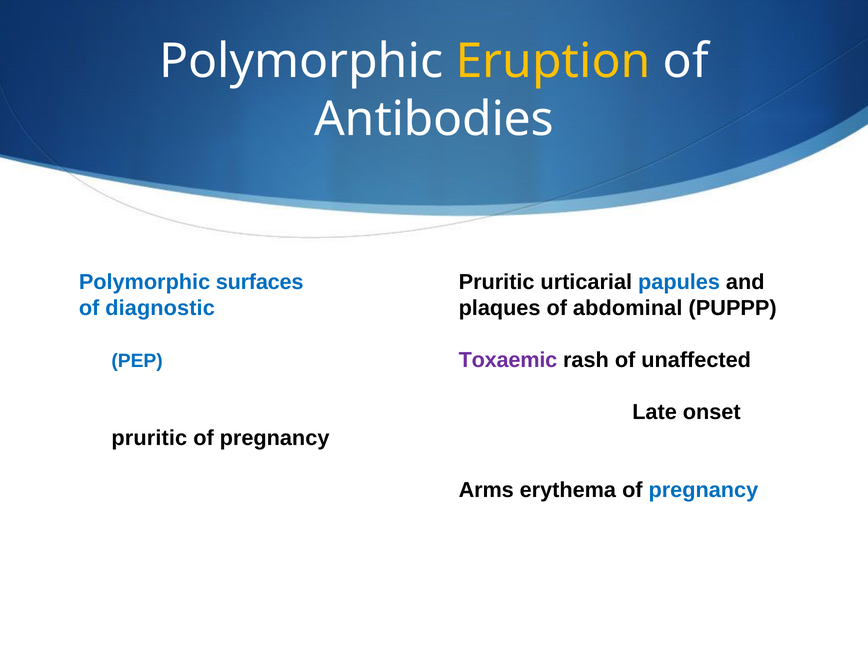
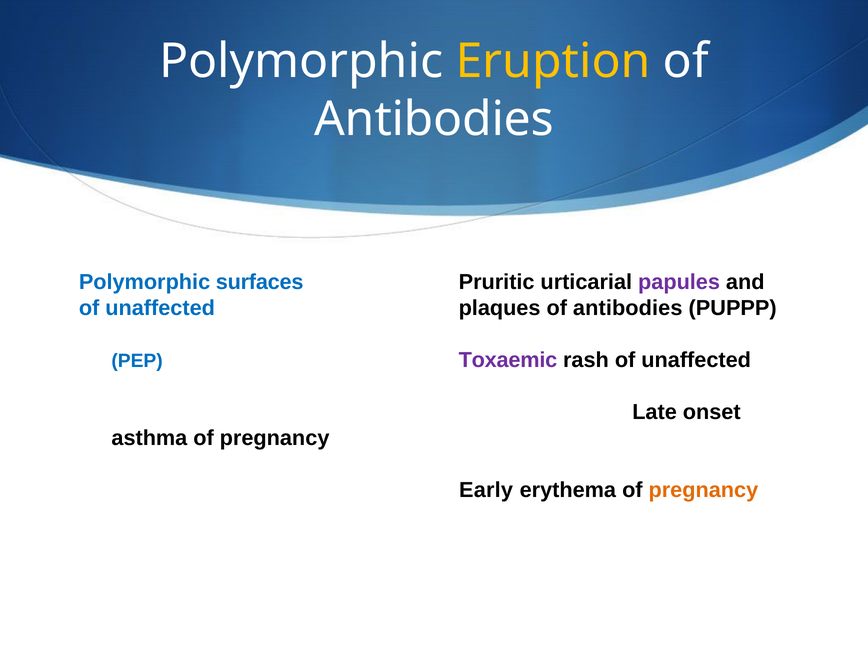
papules colour: blue -> purple (679, 282)
diagnostic: diagnostic -> unaffected (160, 308)
plaques of abdominal: abdominal -> antibodies (628, 308)
pruritic: pruritic -> asthma (149, 438)
Arms: Arms -> Early (486, 490)
pregnancy colour: blue -> orange (703, 490)
